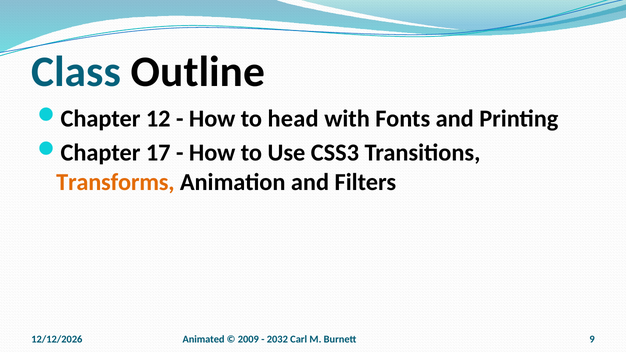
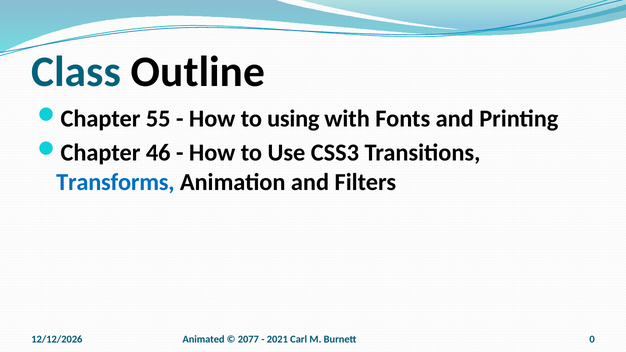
12: 12 -> 55 (158, 119)
head: head -> using (293, 119)
17: 17 -> 46 (158, 153)
Transforms colour: orange -> blue (115, 182)
2009: 2009 -> 2077 (248, 339)
2032: 2032 -> 2021 (277, 339)
9: 9 -> 0 (592, 339)
